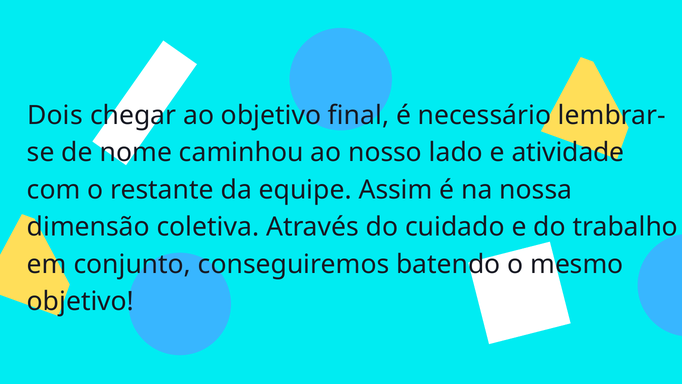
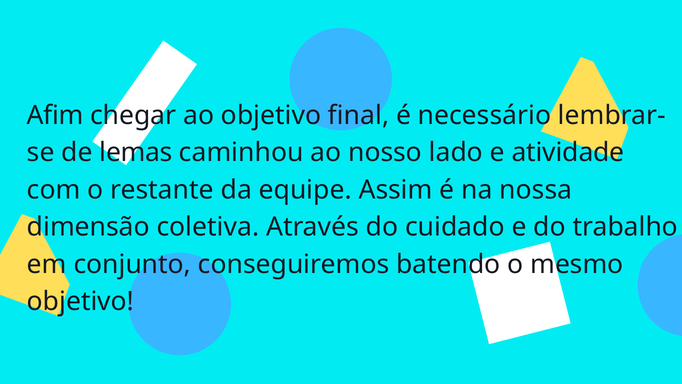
Dois: Dois -> Afim (55, 115)
nome: nome -> lemas (136, 153)
